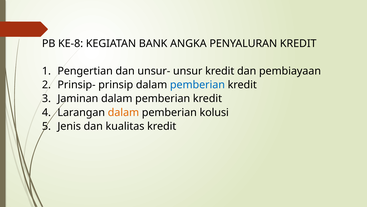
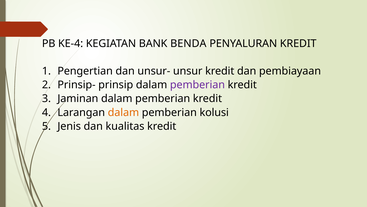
KE-8: KE-8 -> KE-4 (71, 43)
ANGKA: ANGKA -> BENDA (188, 43)
pemberian colour: blue -> purple (197, 85)
